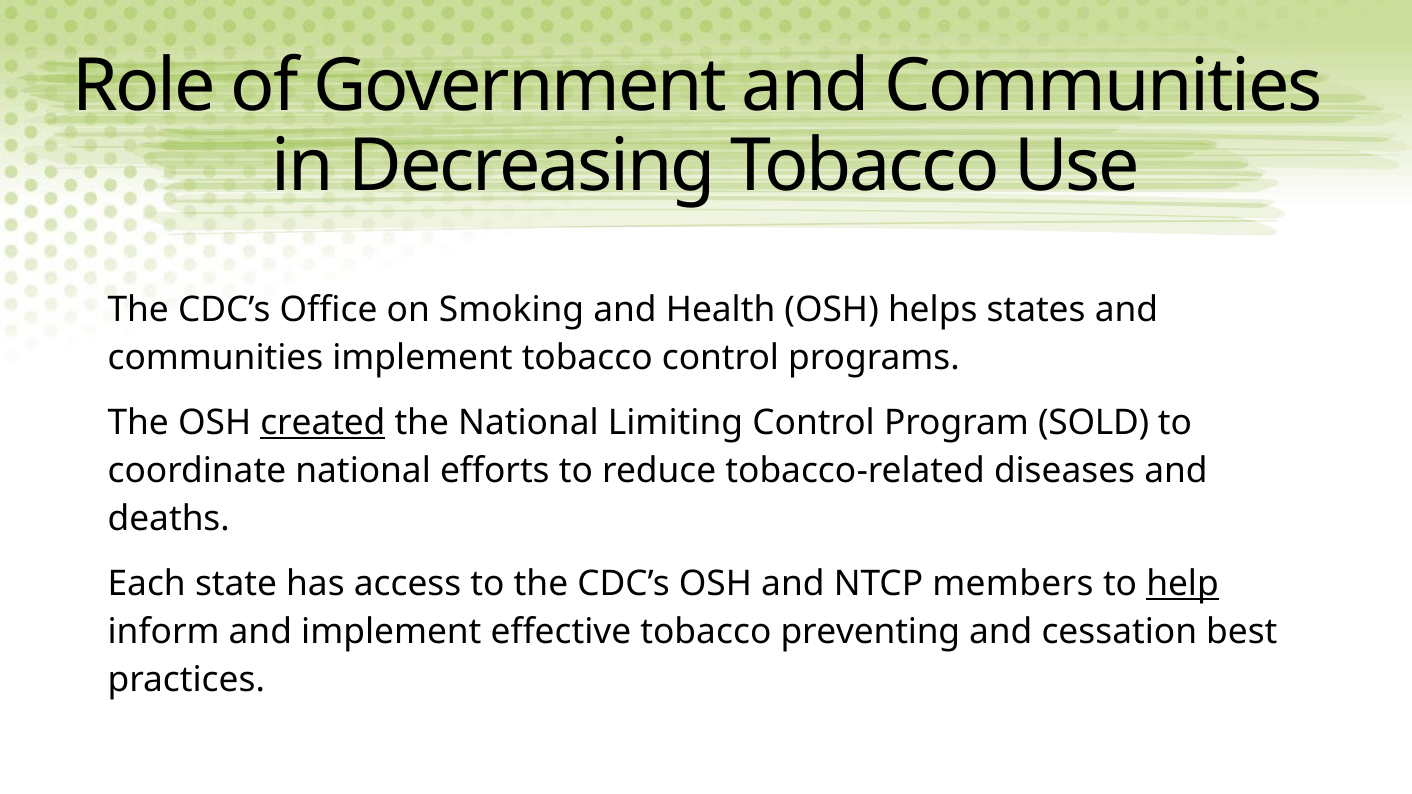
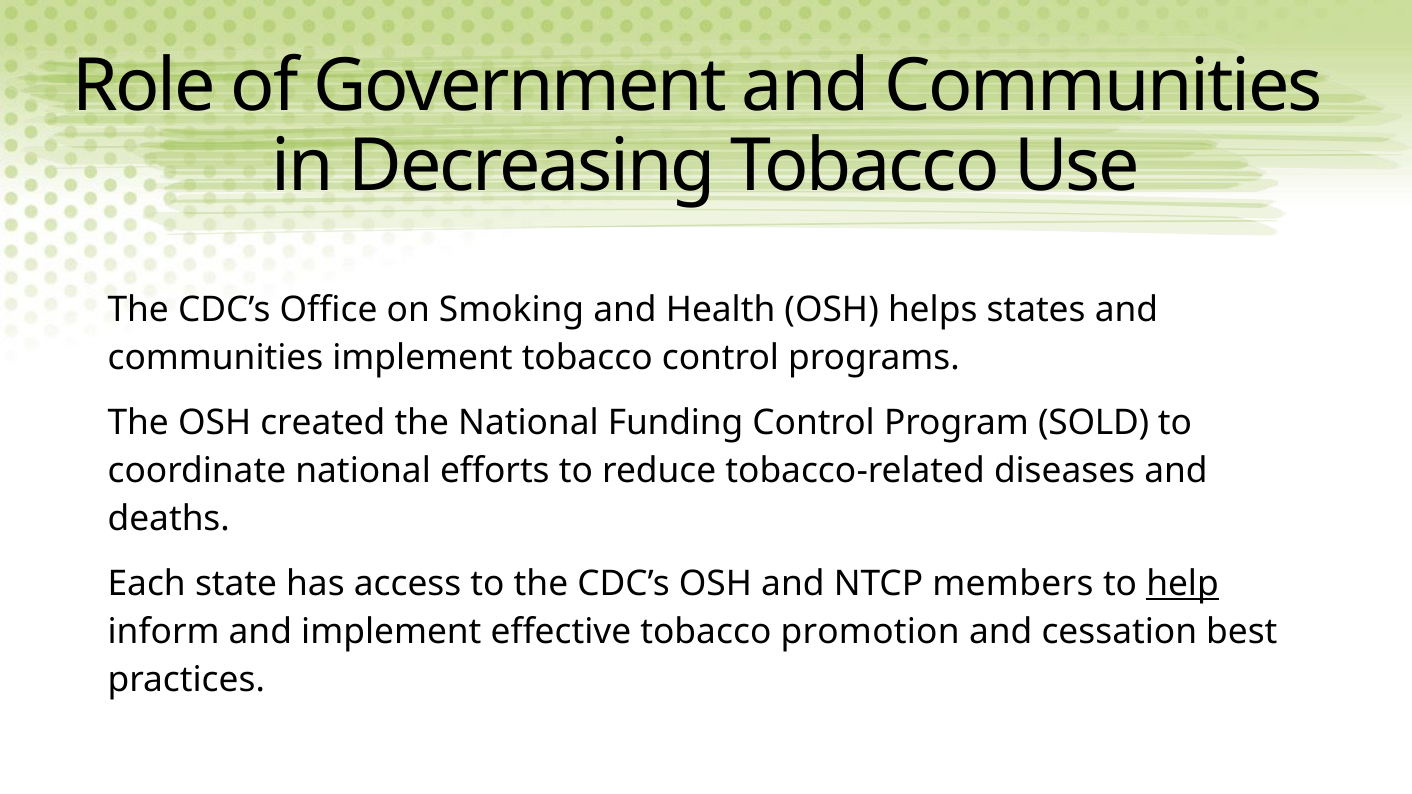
created underline: present -> none (323, 423)
Limiting: Limiting -> Funding (676, 423)
preventing: preventing -> promotion (870, 632)
